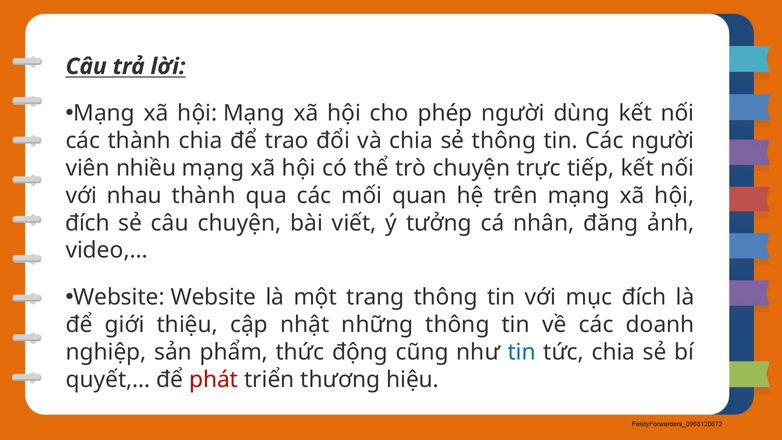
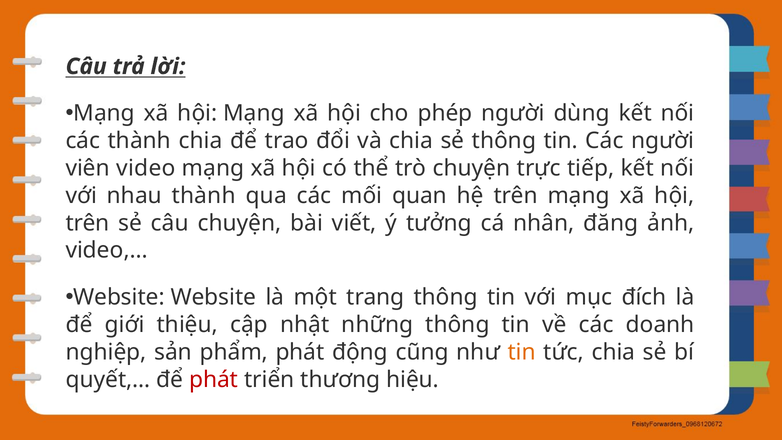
viên nhiều: nhiều -> video (146, 168)
đích: đích -> trên (87, 223)
phẩm thức: thức -> phát (300, 352)
tin colour: blue -> orange (522, 352)
